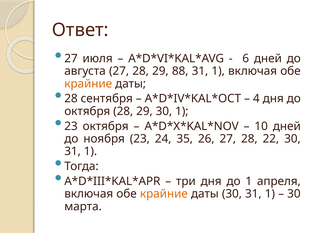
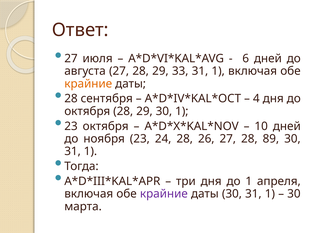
88: 88 -> 33 (180, 71)
24 35: 35 -> 28 (185, 139)
22: 22 -> 89 (271, 139)
крайние colour: orange -> purple (164, 194)
